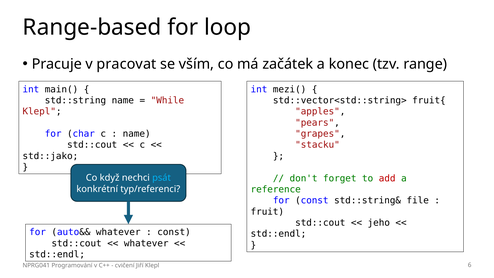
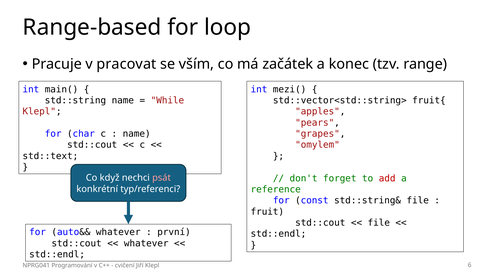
stacku: stacku -> omylem (318, 145)
std::jako: std::jako -> std::text (50, 156)
psát colour: light blue -> pink (162, 178)
jeho: jeho -> file (379, 223)
const: const -> první (174, 232)
